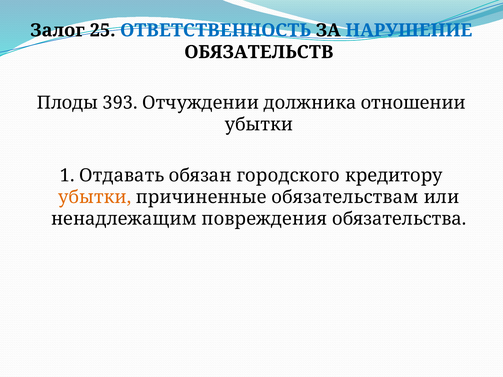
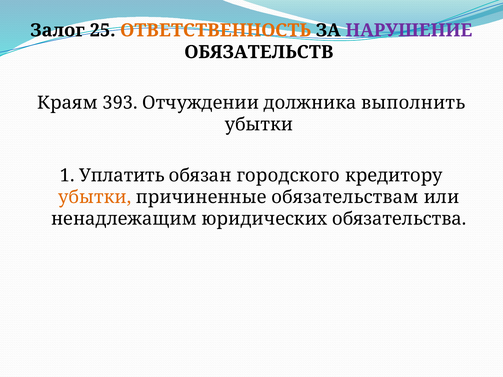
ОТВЕТСТВЕННОСТЬ colour: blue -> orange (216, 30)
НАРУШЕНИЕ colour: blue -> purple (409, 30)
Плоды: Плоды -> Краям (67, 103)
отношении: отношении -> выполнить (413, 103)
Отдавать: Отдавать -> Уплатить (122, 176)
повреждения: повреждения -> юридических (265, 219)
